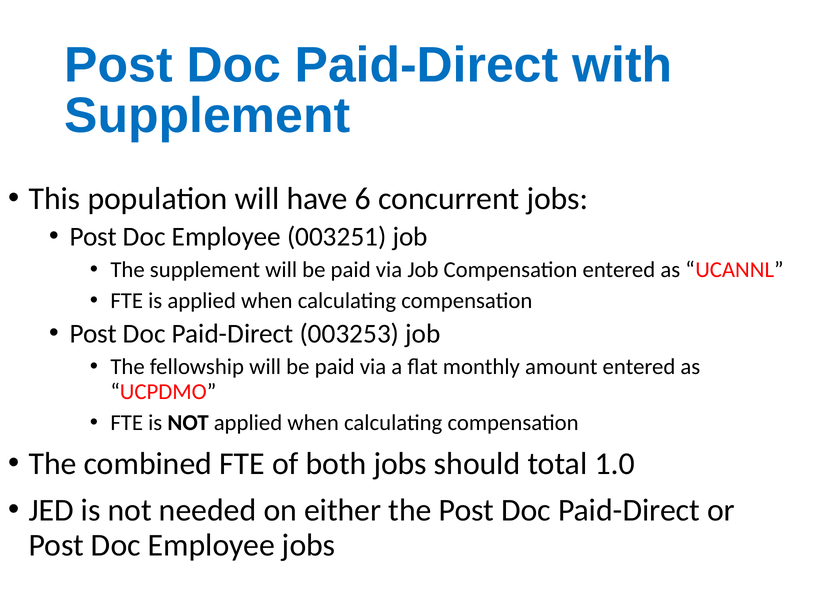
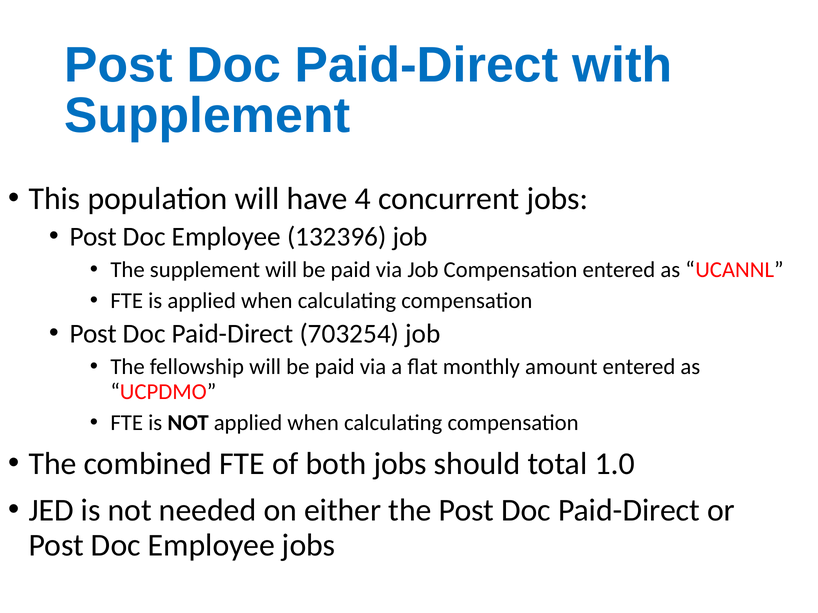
6: 6 -> 4 (363, 199)
003251: 003251 -> 132396 (337, 237)
003253: 003253 -> 703254 (349, 334)
